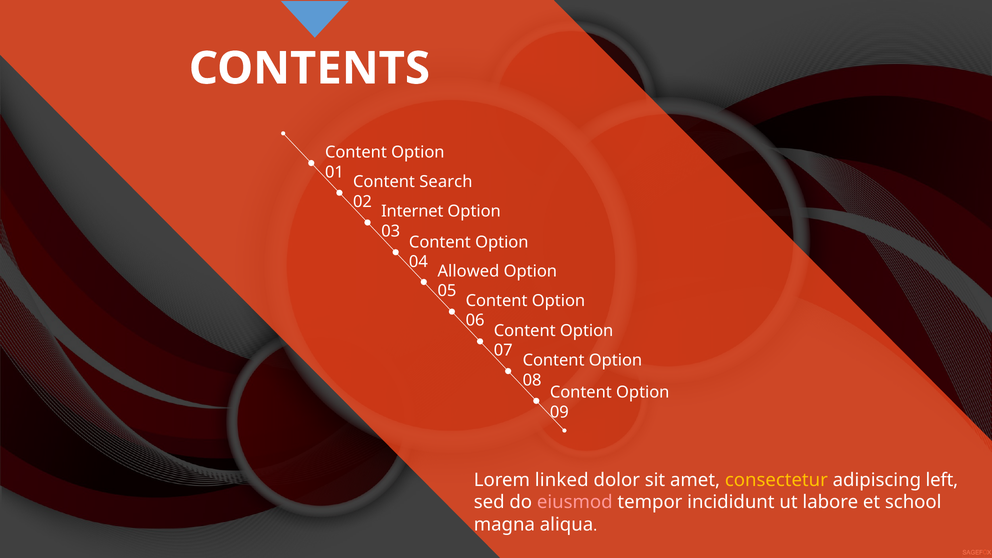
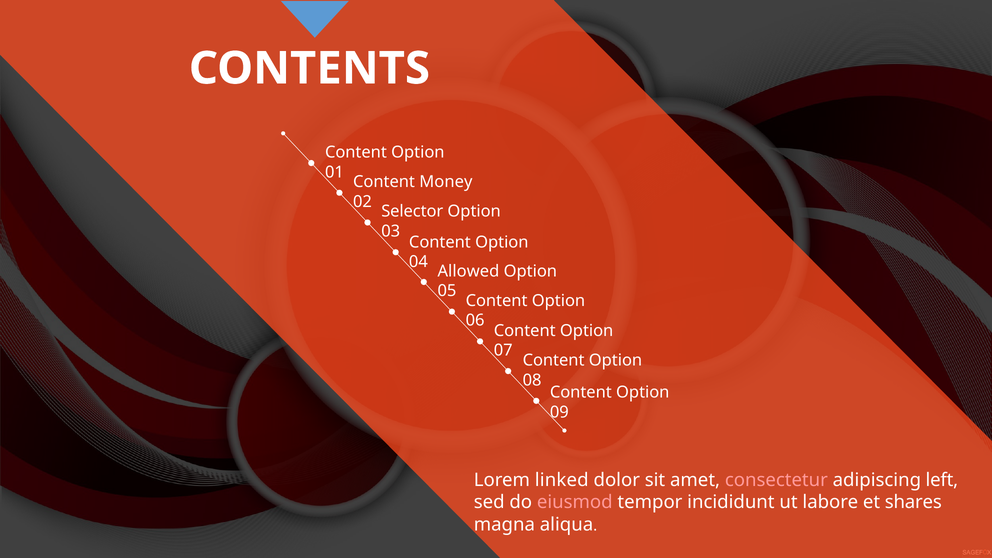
Search: Search -> Money (446, 182)
Internet: Internet -> Selector (412, 211)
consectetur colour: yellow -> pink (776, 480)
school: school -> shares (913, 502)
